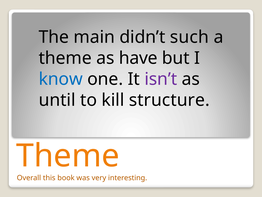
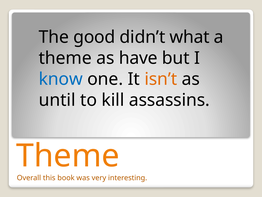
main: main -> good (94, 37)
such: such -> what (190, 37)
isn’t colour: purple -> orange (161, 79)
structure: structure -> assassins (169, 100)
